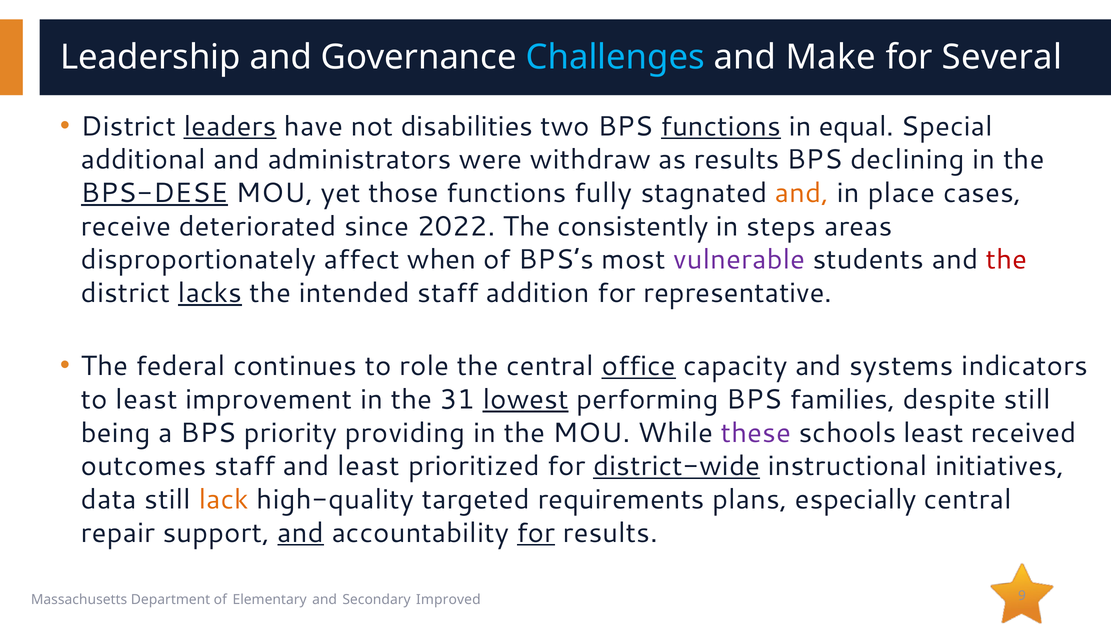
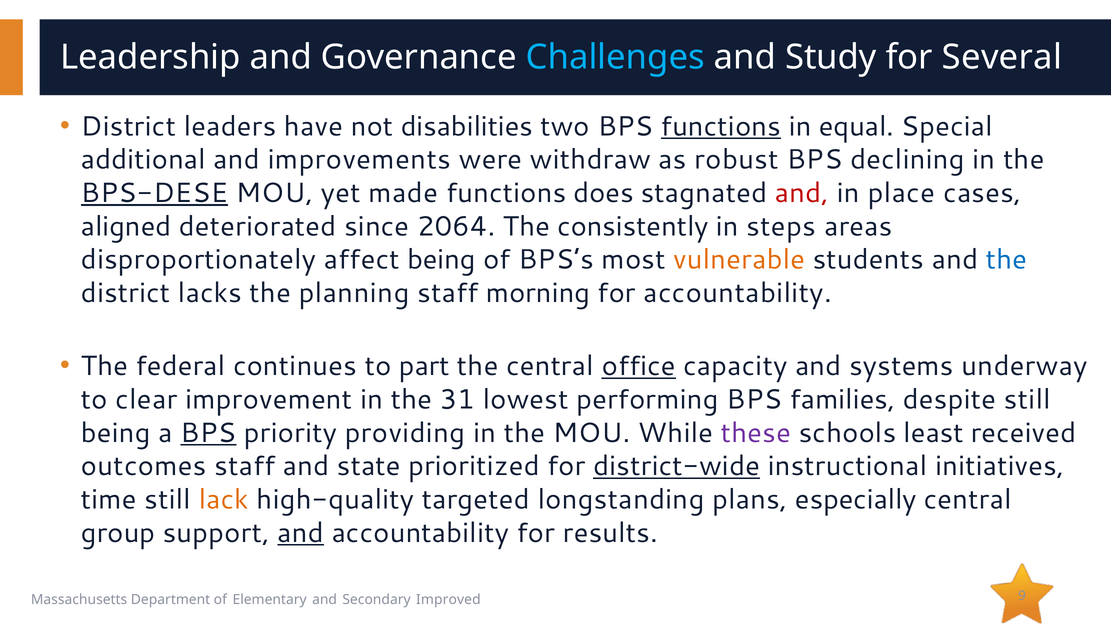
Make: Make -> Study (831, 57)
leaders underline: present -> none (230, 126)
administrators: administrators -> improvements (359, 160)
as results: results -> robust (737, 160)
those: those -> made (403, 193)
fully: fully -> does (604, 193)
and colour: orange -> red (802, 193)
receive: receive -> aligned (126, 226)
2022: 2022 -> 2064 (456, 226)
affect when: when -> being (441, 260)
vulnerable colour: purple -> orange (739, 260)
the colour: red -> blue (1007, 260)
lacks underline: present -> none (210, 293)
intended: intended -> planning (354, 293)
addition: addition -> morning (538, 293)
for representative: representative -> accountability (738, 293)
role: role -> part (424, 366)
indicators: indicators -> underway (1025, 366)
to least: least -> clear (146, 400)
lowest underline: present -> none (526, 400)
BPS underline: none -> present (208, 433)
and least: least -> state (369, 466)
data: data -> time (109, 500)
requirements: requirements -> longstanding (621, 500)
repair: repair -> group (118, 533)
for underline: present -> none (536, 533)
